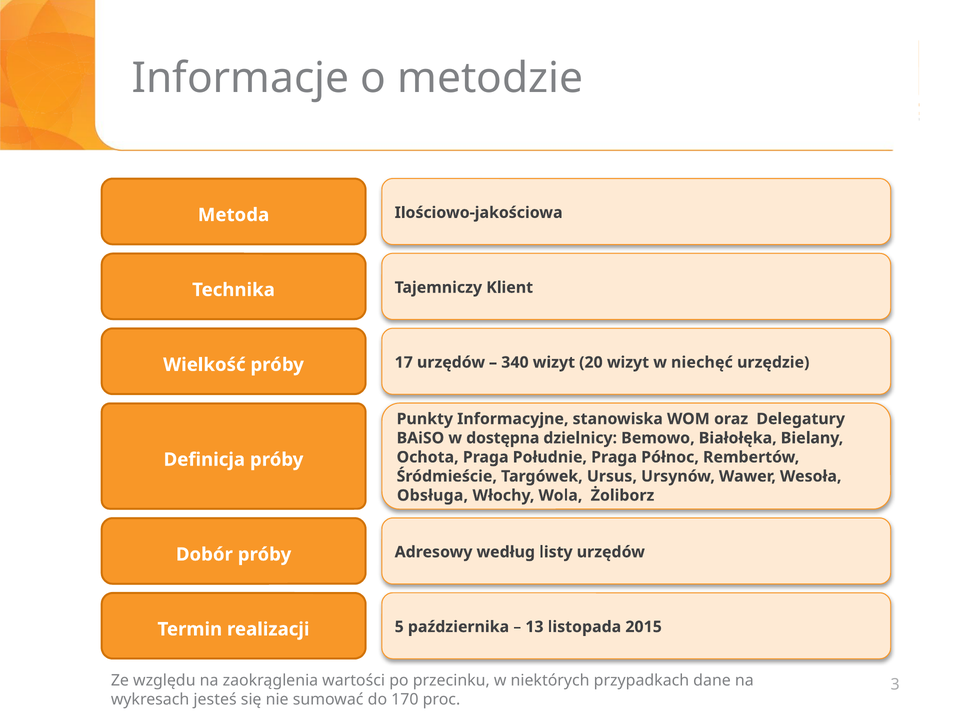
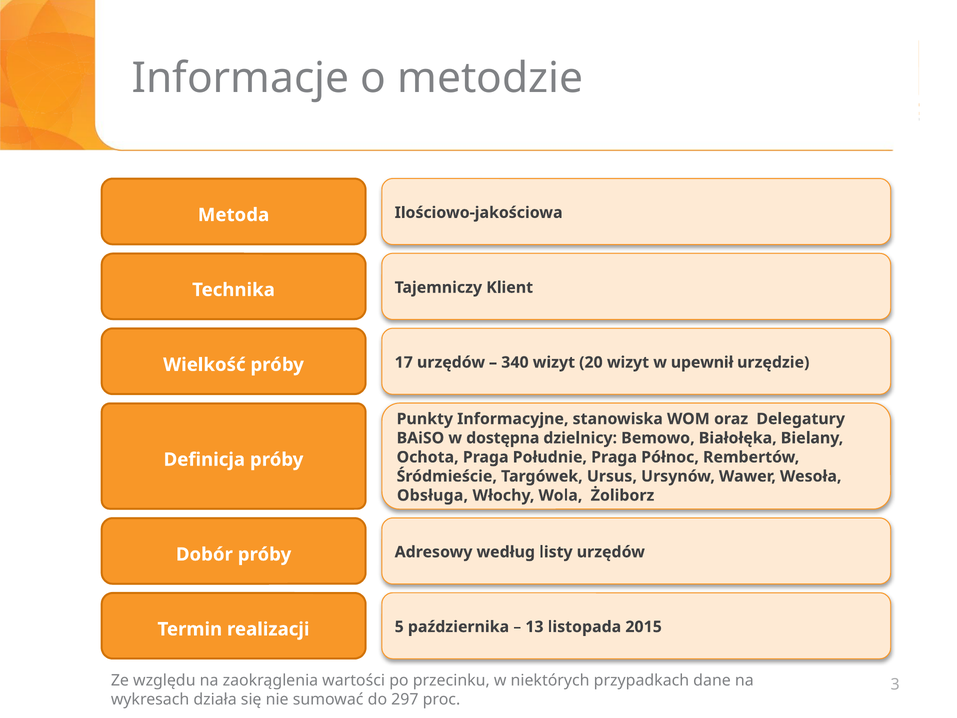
niechęć: niechęć -> upewnił (702, 362)
jesteś: jesteś -> działa (215, 699)
170: 170 -> 297 (405, 699)
